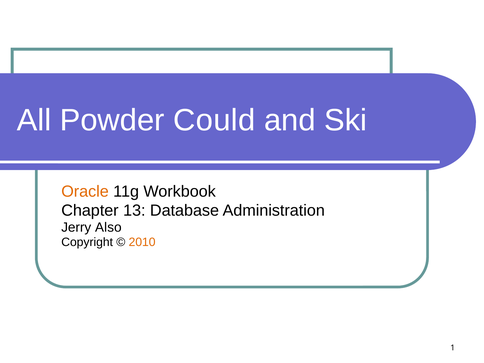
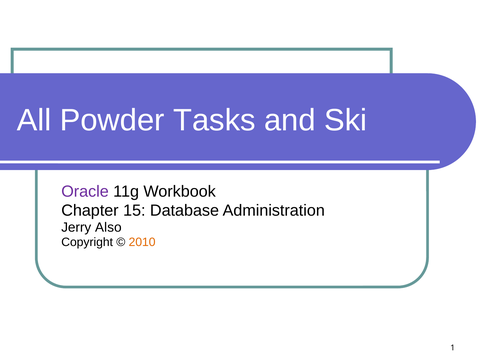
Could: Could -> Tasks (214, 120)
Oracle colour: orange -> purple (85, 192)
13: 13 -> 15 (134, 210)
